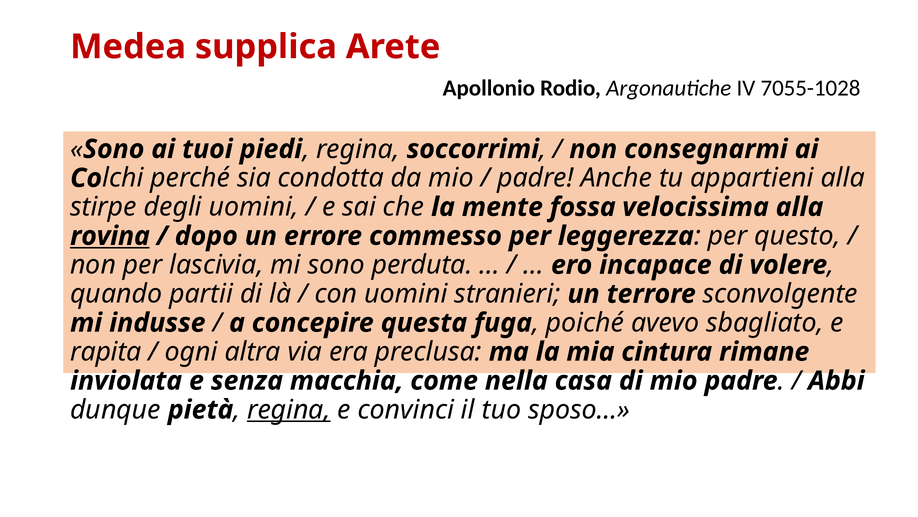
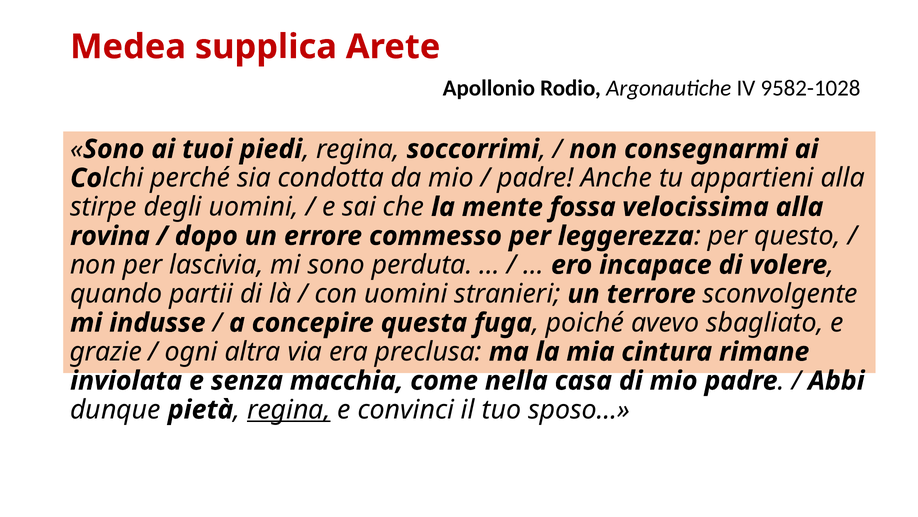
7055-1028: 7055-1028 -> 9582-1028 (810, 88)
rovina underline: present -> none (110, 236)
rapita: rapita -> grazie (106, 351)
